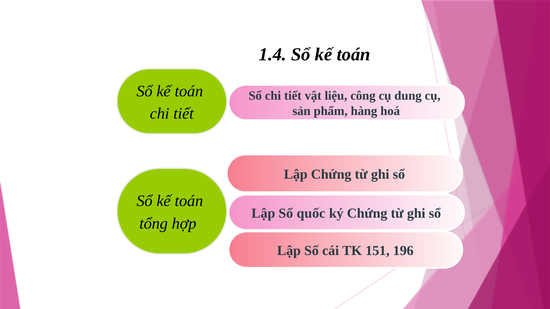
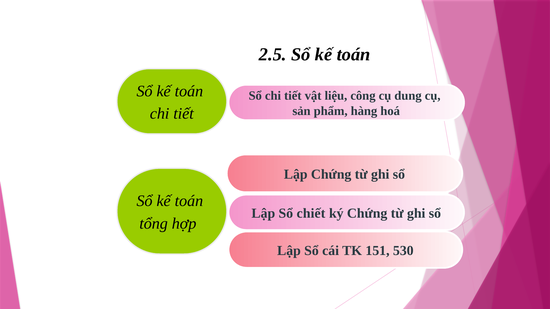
1.4: 1.4 -> 2.5 (273, 54)
quốc: quốc -> chiết (311, 214)
196: 196 -> 530 (403, 251)
